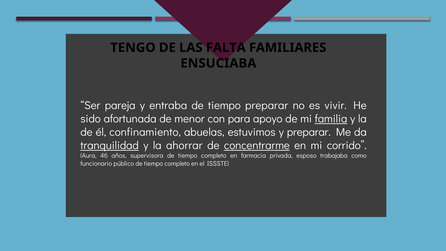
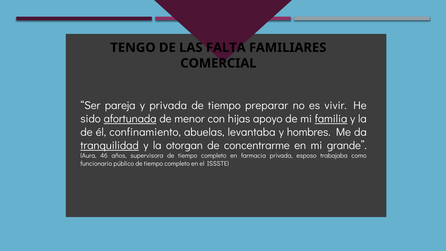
ENSUCIABA: ENSUCIABA -> COMERCIAL (218, 63)
y entraba: entraba -> privada (168, 105)
afortunada underline: none -> present (130, 119)
para: para -> hijas (239, 119)
estuvimos: estuvimos -> levantaba (252, 132)
y preparar: preparar -> hombres (309, 132)
ahorrar: ahorrar -> otorgan (184, 145)
concentrarme underline: present -> none (257, 145)
corrido: corrido -> grande (347, 145)
